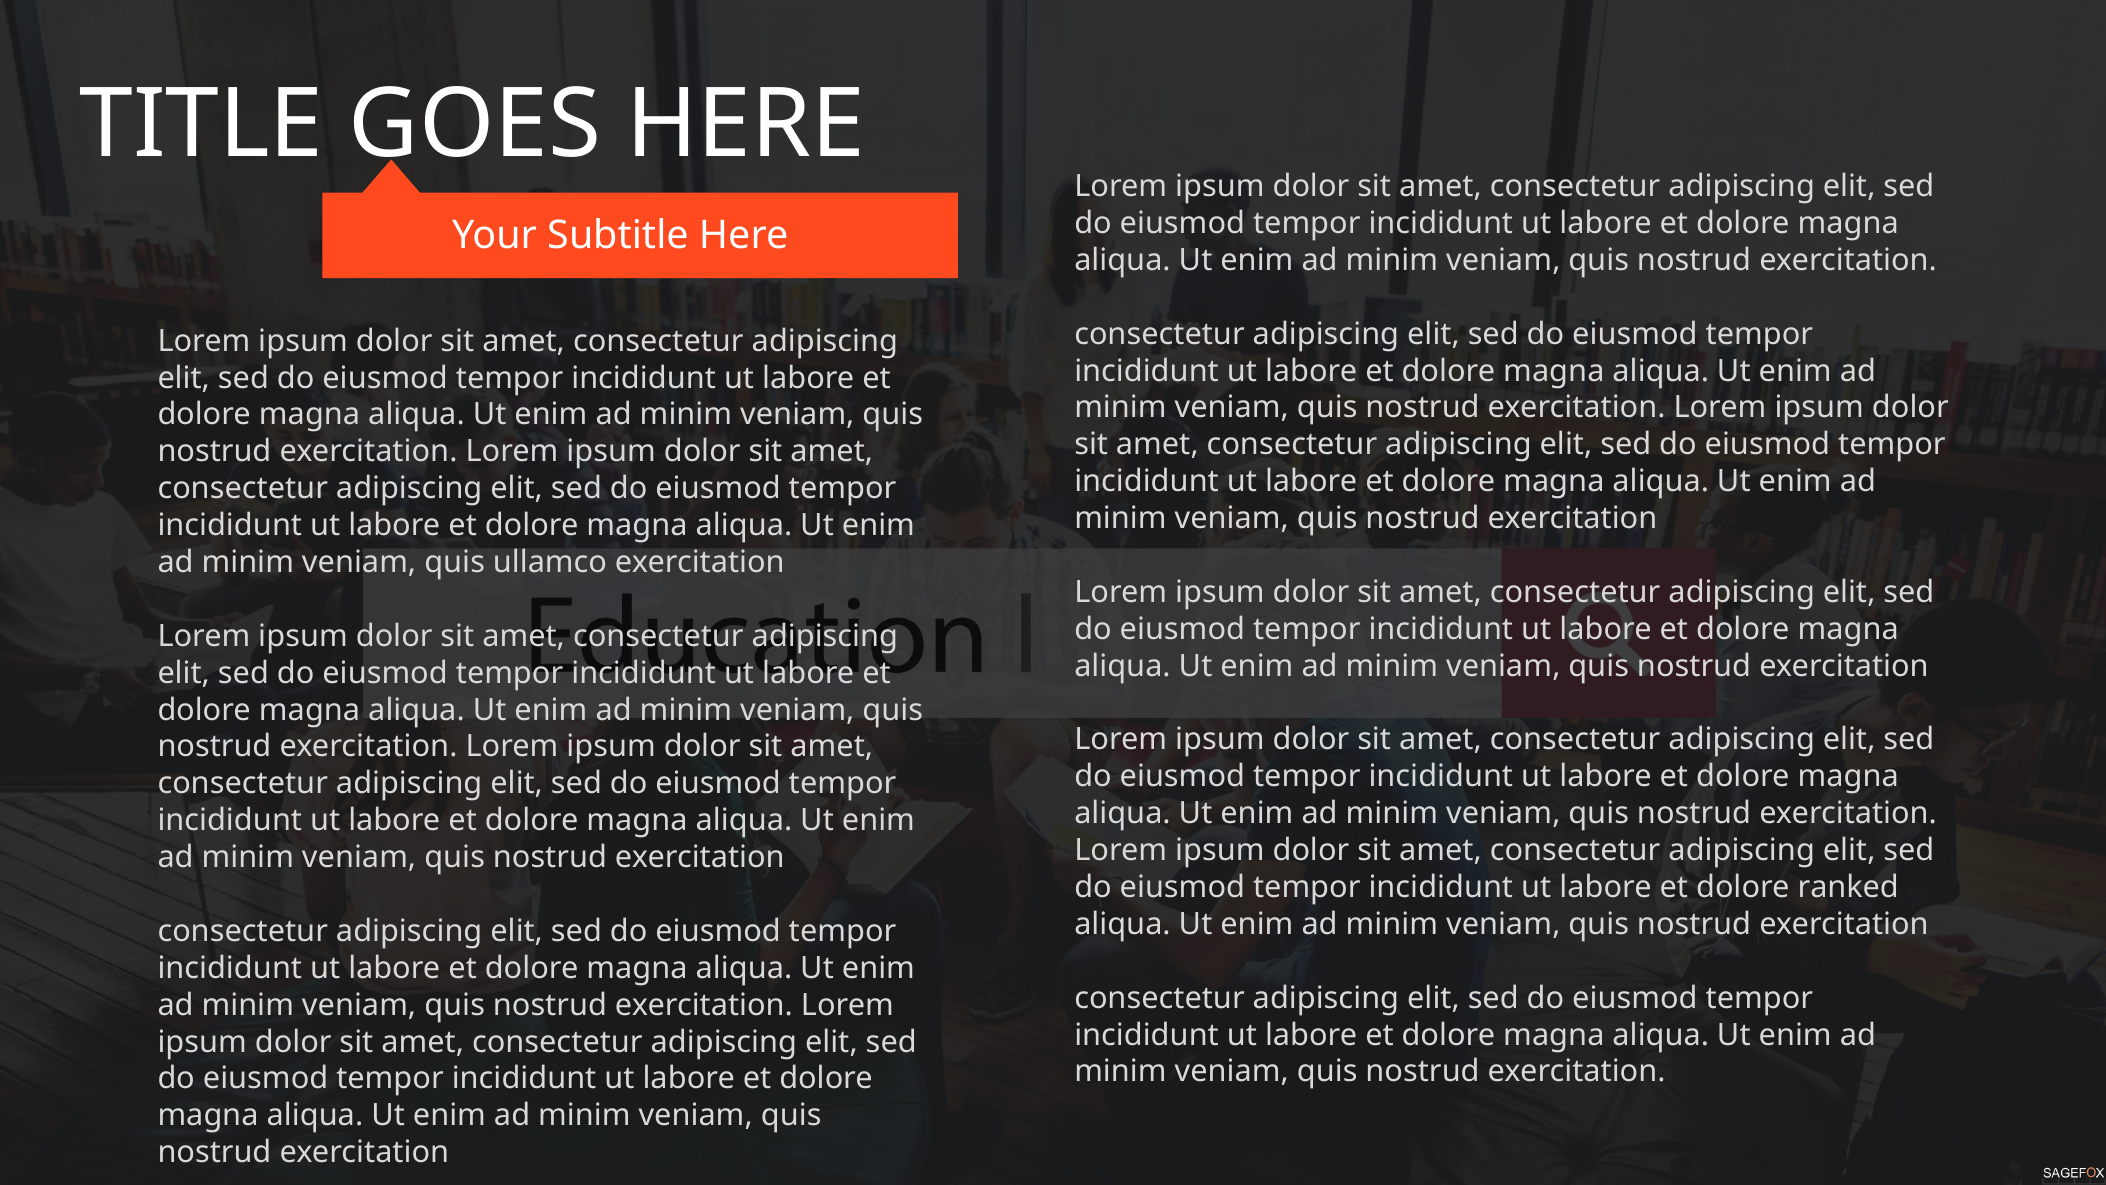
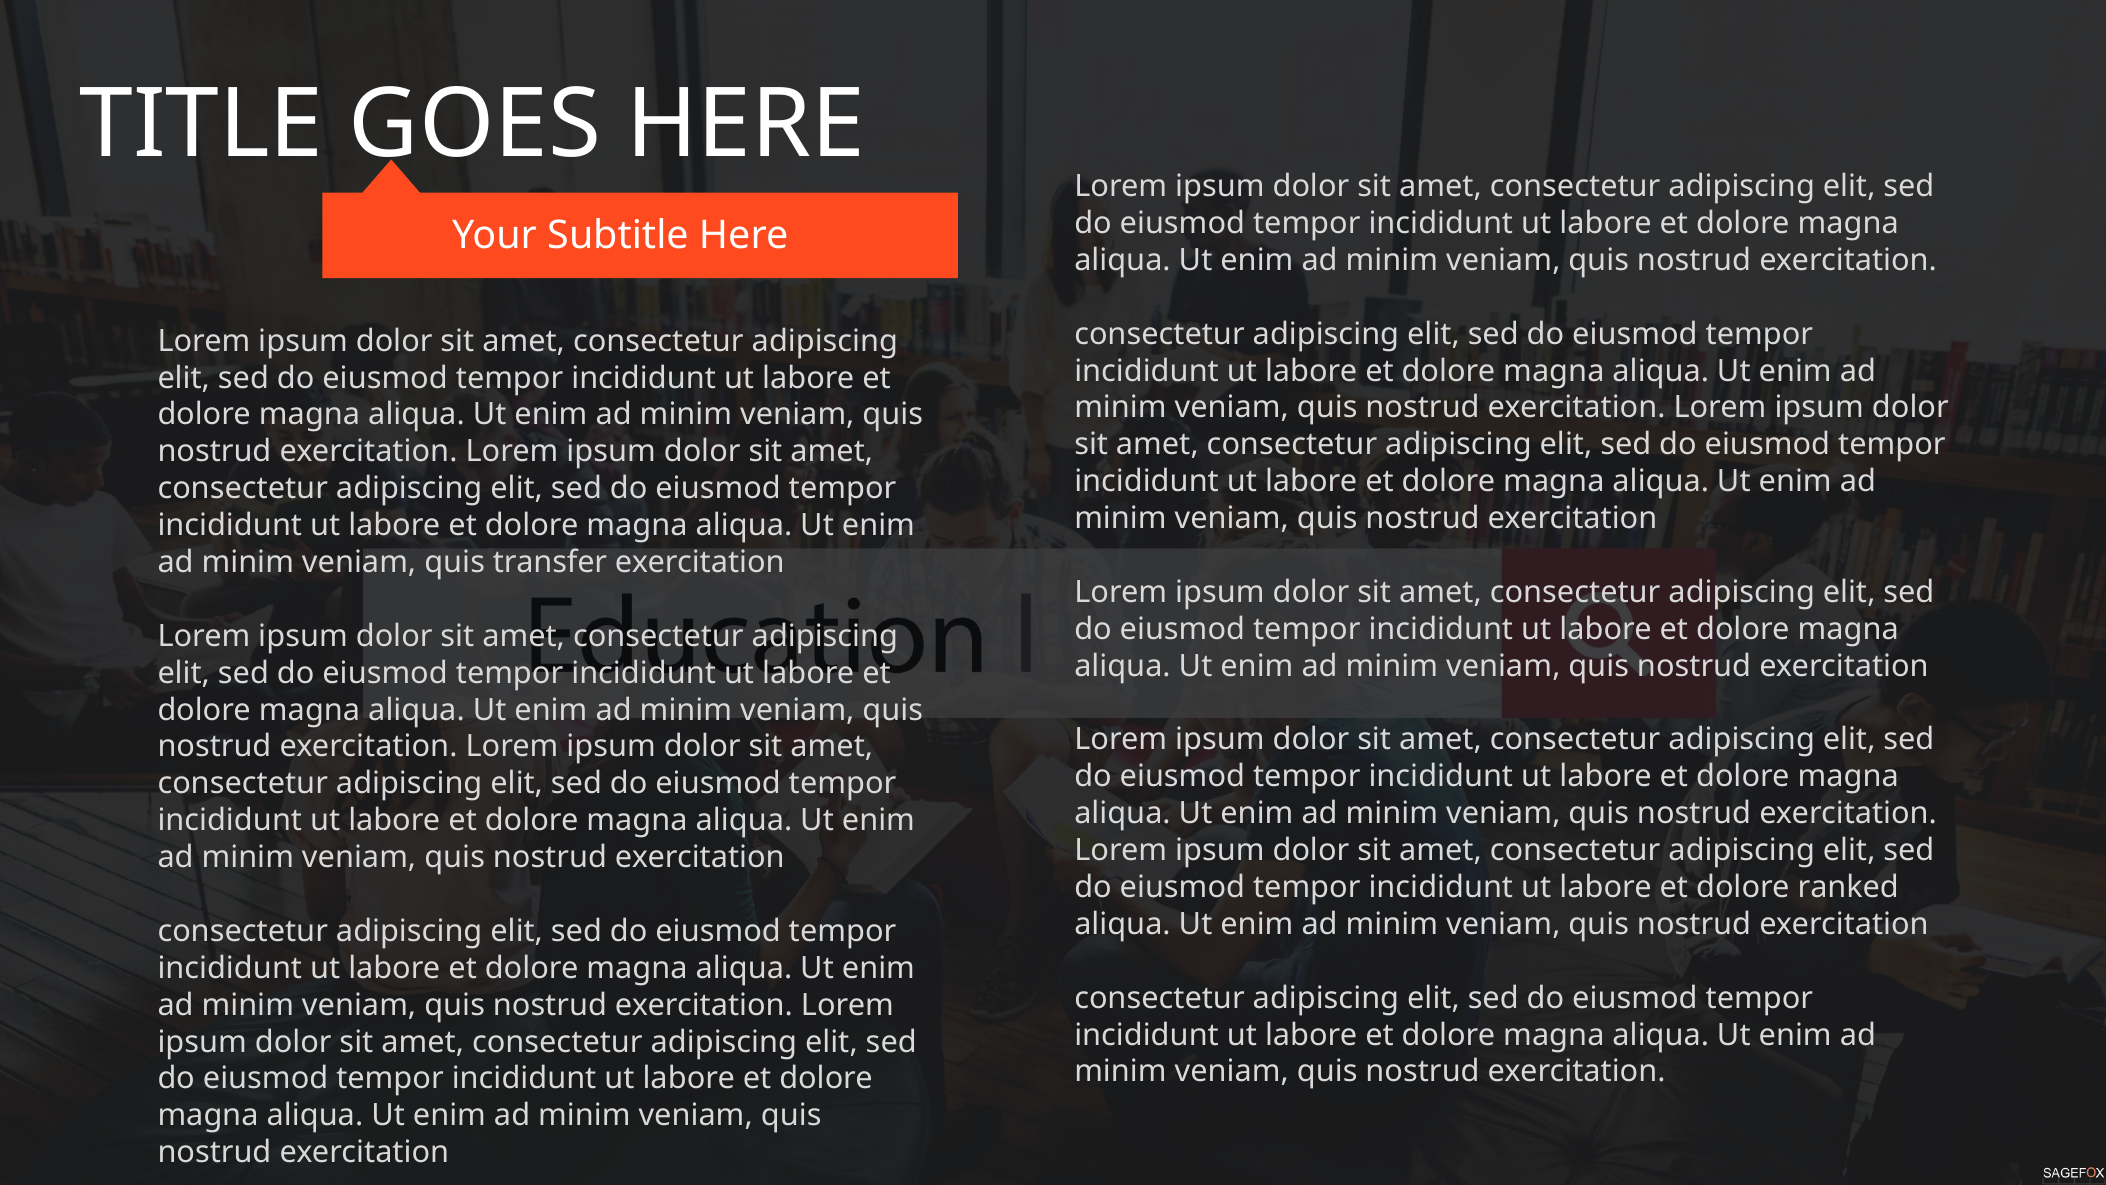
ullamco: ullamco -> transfer (550, 562)
